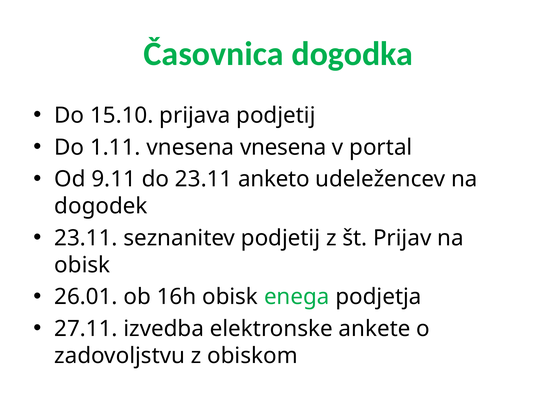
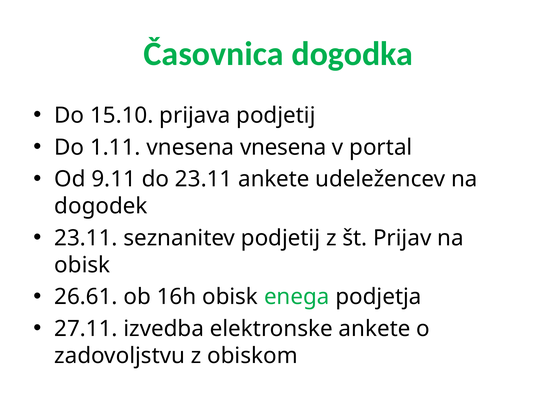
23.11 anketo: anketo -> ankete (274, 179)
26.01: 26.01 -> 26.61 (86, 297)
